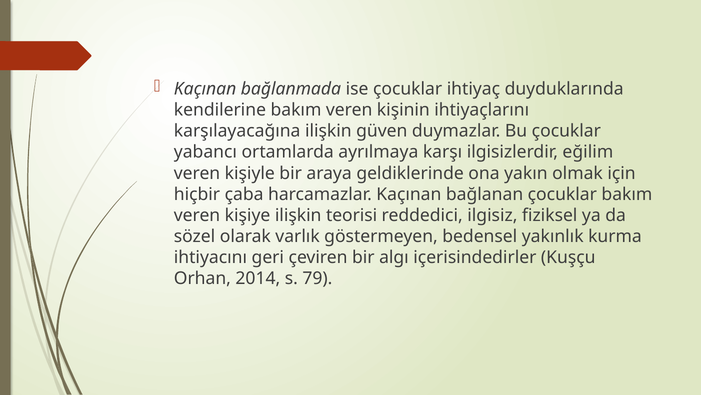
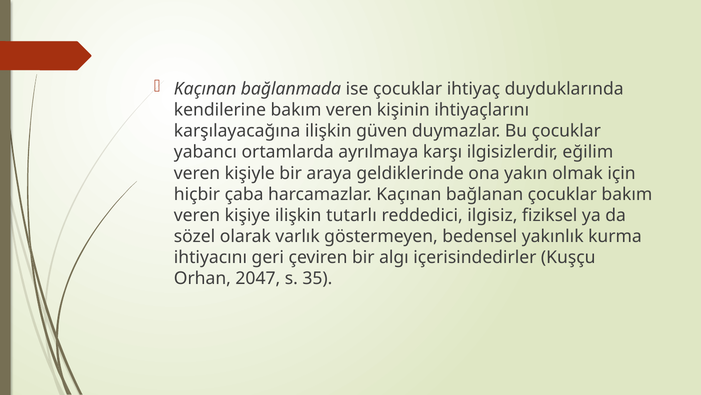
teorisi: teorisi -> tutarlı (351, 215)
2014: 2014 -> 2047 (258, 278)
79: 79 -> 35 (317, 278)
